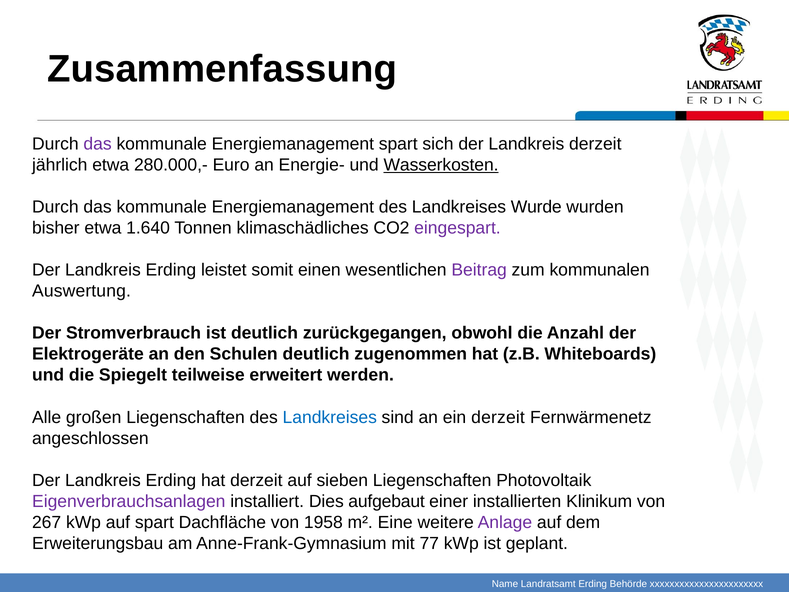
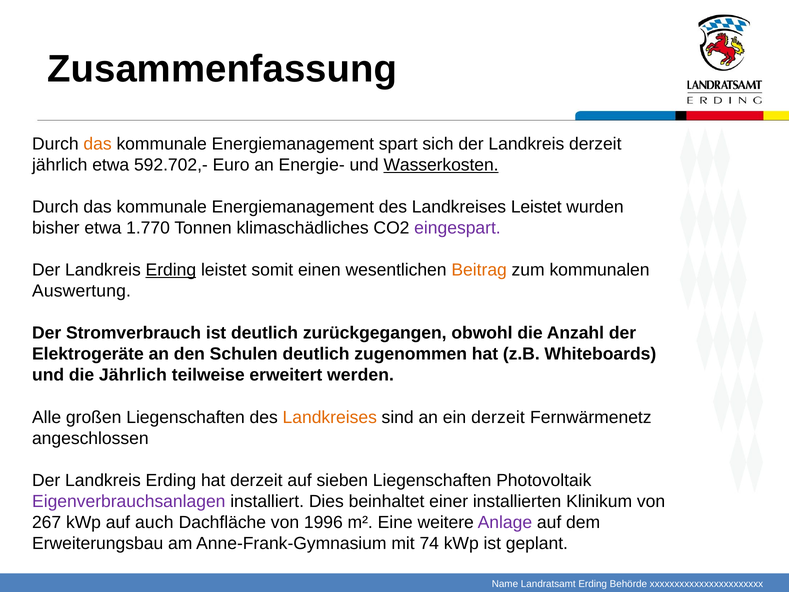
das colour: purple -> orange (98, 144)
280.000,-: 280.000,- -> 592.702,- (171, 165)
Landkreises Wurde: Wurde -> Leistet (536, 207)
1.640: 1.640 -> 1.770 (148, 228)
Erding underline: none -> present (171, 270)
Beitrag colour: purple -> orange (479, 270)
die Spiegelt: Spiegelt -> Jährlich (133, 375)
Landkreises colour: blue -> orange (330, 417)
aufgebaut: aufgebaut -> beinhaltet (387, 501)
auf spart: spart -> auch (154, 522)
1958: 1958 -> 1996 (323, 522)
77: 77 -> 74 (429, 543)
